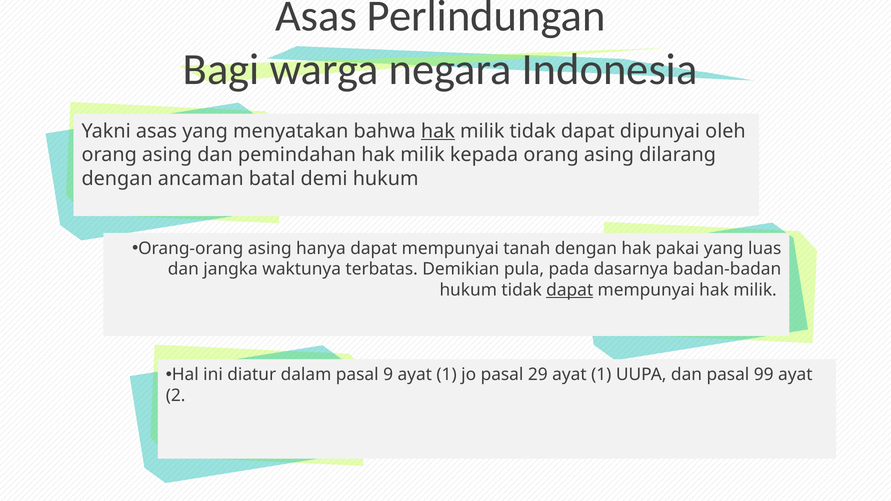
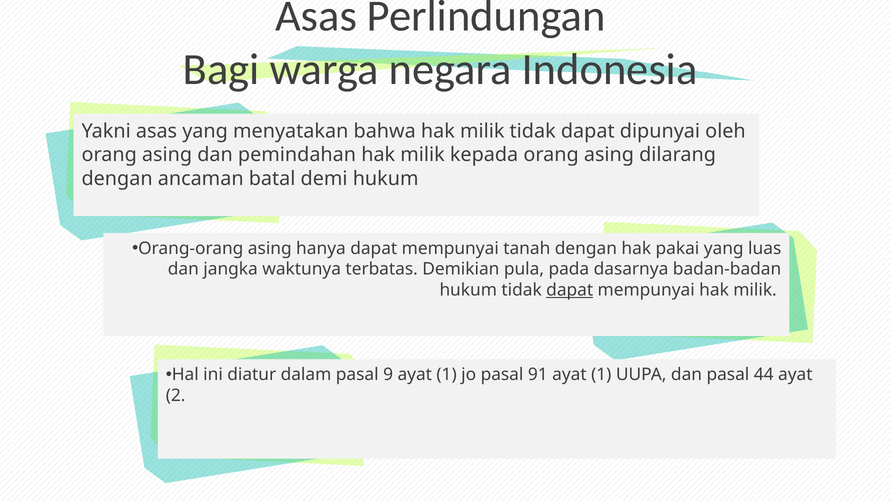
hak underline: present -> none (438, 131)
29: 29 -> 91 (538, 375)
99: 99 -> 44 (764, 375)
